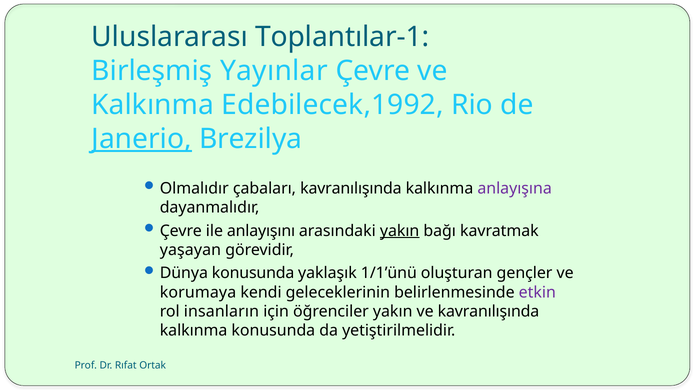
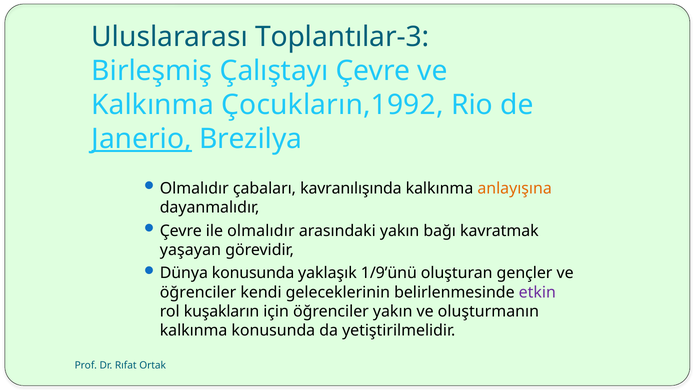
Toplantılar-1: Toplantılar-1 -> Toplantılar-3 (342, 37)
Yayınlar: Yayınlar -> Çalıştayı (274, 71)
Edebilecek,1992: Edebilecek,1992 -> Çocukların,1992 (332, 105)
anlayışına colour: purple -> orange (515, 188)
ile anlayışını: anlayışını -> olmalıdır (261, 231)
yakın underline: present -> none (400, 231)
1/1’ünü: 1/1’ünü -> 1/9’ünü (389, 273)
korumaya: korumaya -> öğrenciler (198, 292)
insanların: insanların -> kuşakların (222, 311)
ve kavranılışında: kavranılışında -> oluşturmanın (488, 311)
